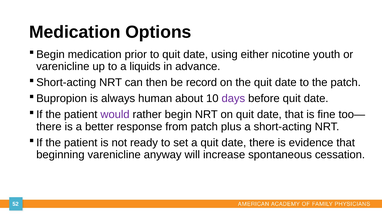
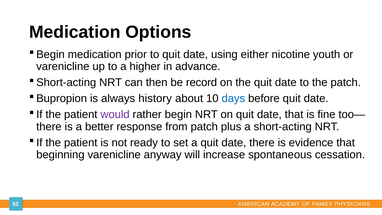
liquids: liquids -> higher (145, 66)
human: human -> history (155, 98)
days colour: purple -> blue (233, 98)
